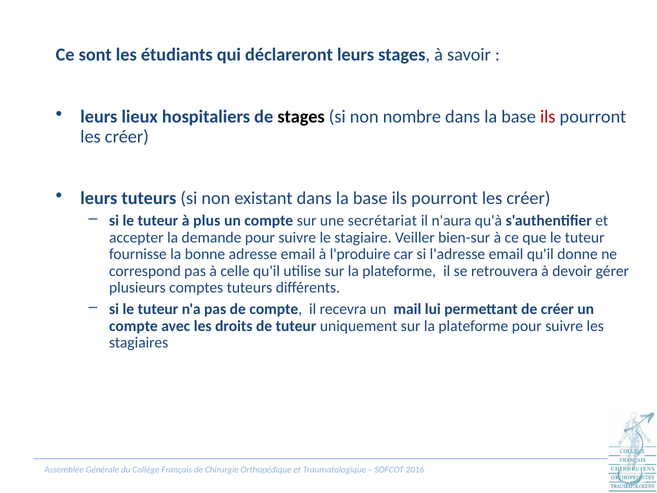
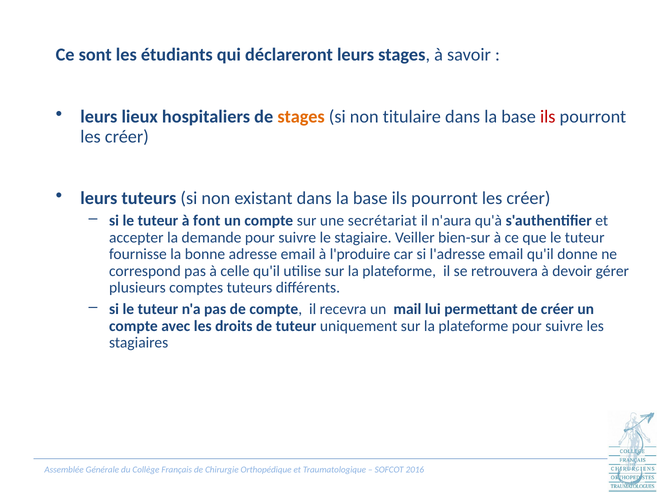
stages colour: black -> orange (301, 117)
nombre: nombre -> titulaire (412, 117)
plus: plus -> font (207, 221)
